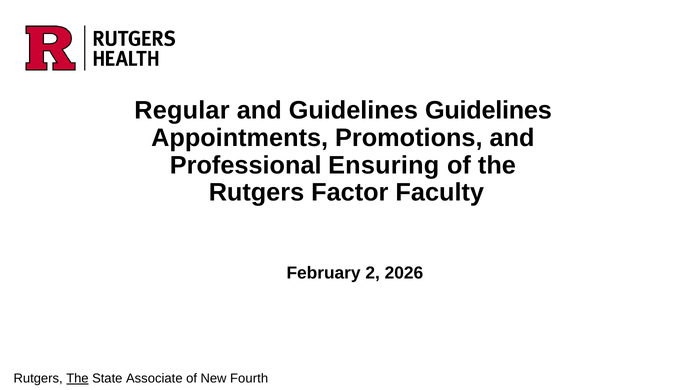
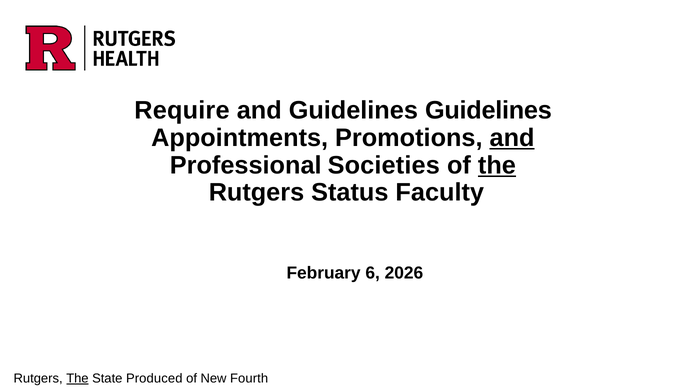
Regular: Regular -> Require (182, 111)
and underline: none -> present (512, 138)
Ensuring: Ensuring -> Societies (384, 165)
the underline: none -> present (497, 165)
Factor: Factor -> Status (350, 193)
2: 2 -> 6 (373, 273)
Associate: Associate -> Produced (154, 378)
